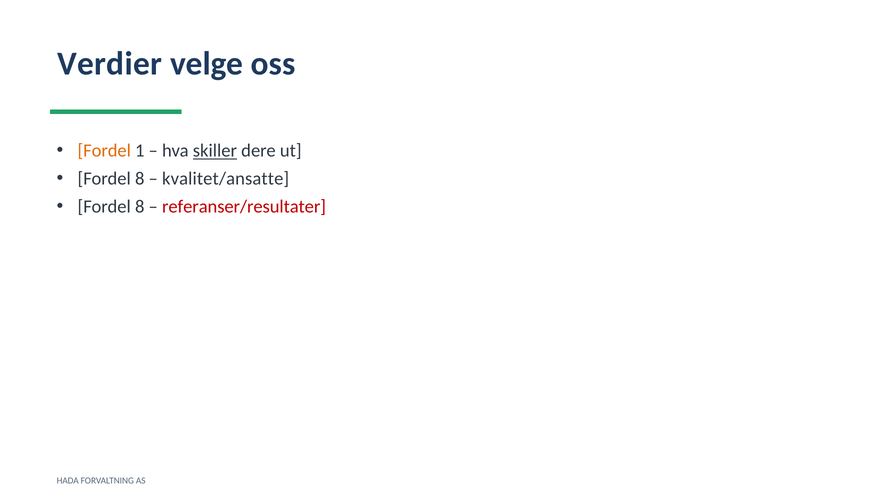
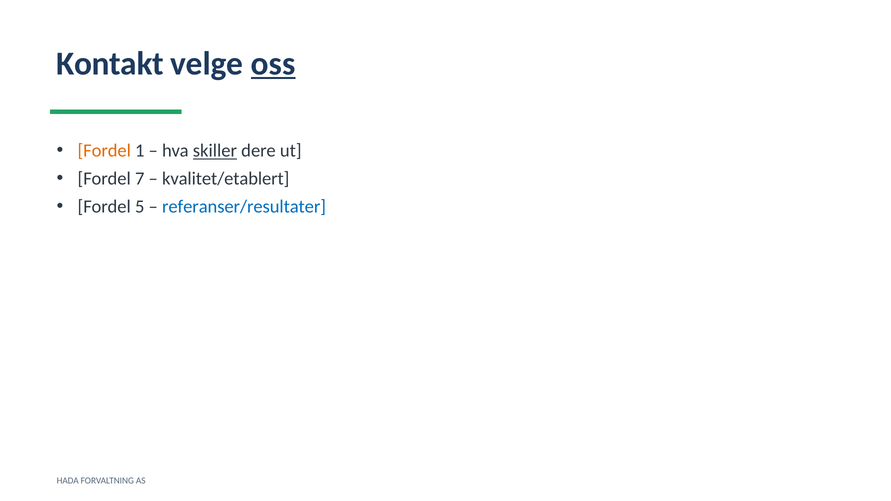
Verdier: Verdier -> Kontakt (110, 64)
oss underline: none -> present (273, 64)
8: 8 -> 7 (140, 179)
kvalitet/ansatte: kvalitet/ansatte -> kvalitet/etablert (226, 179)
8: 8 -> 5 (140, 207)
referanser/resultater colour: red -> blue (244, 207)
